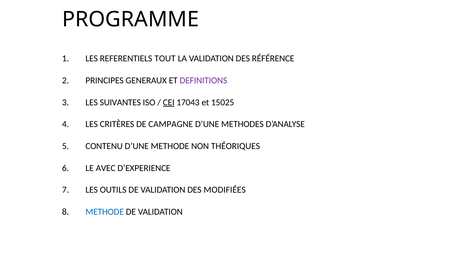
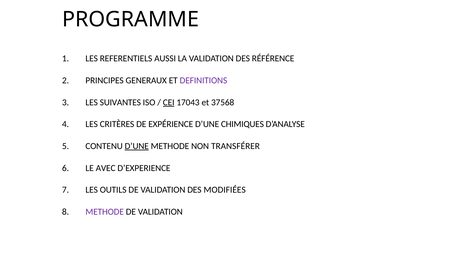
TOUT: TOUT -> AUSSI (165, 58)
15025: 15025 -> 37568 (223, 102)
CAMPAGNE: CAMPAGNE -> EXPÉRIENCE (171, 124)
METHODES: METHODES -> CHIMIQUES (242, 124)
D’UNE underline: none -> present (137, 146)
THÉORIQUES: THÉORIQUES -> TRANSFÉRER (235, 146)
METHODE colour: blue -> purple (105, 212)
